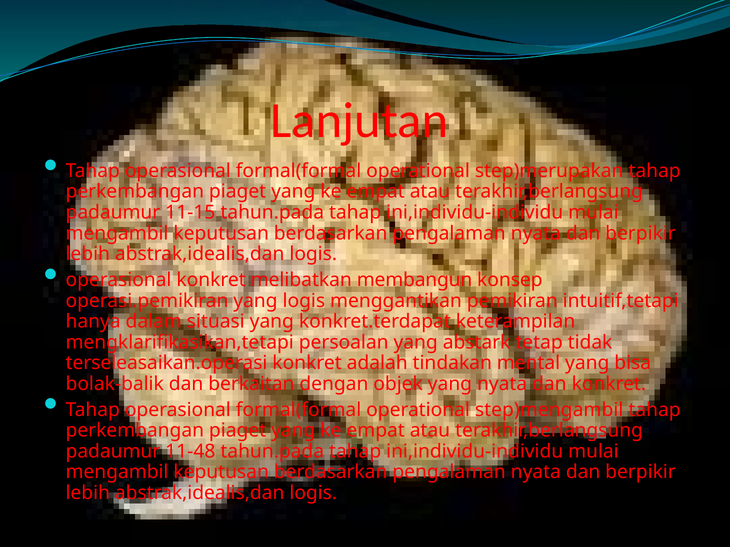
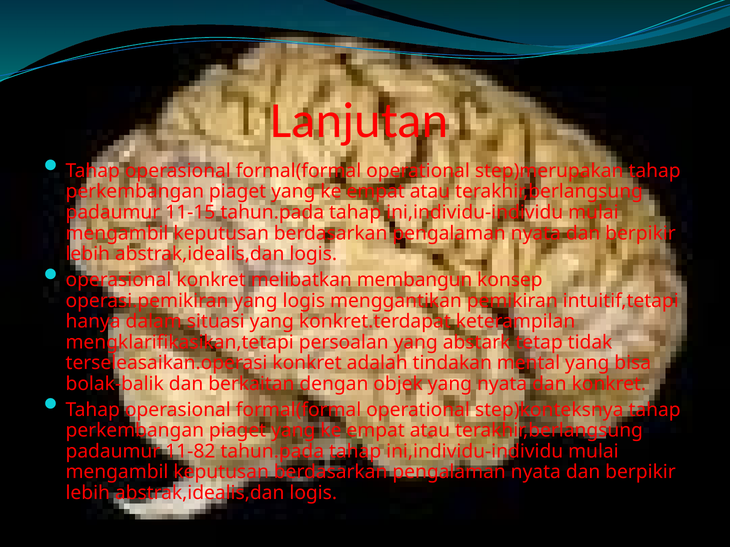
step)mengambil: step)mengambil -> step)konteksnya (549, 410)
11-48: 11-48 -> 11-82 (190, 452)
